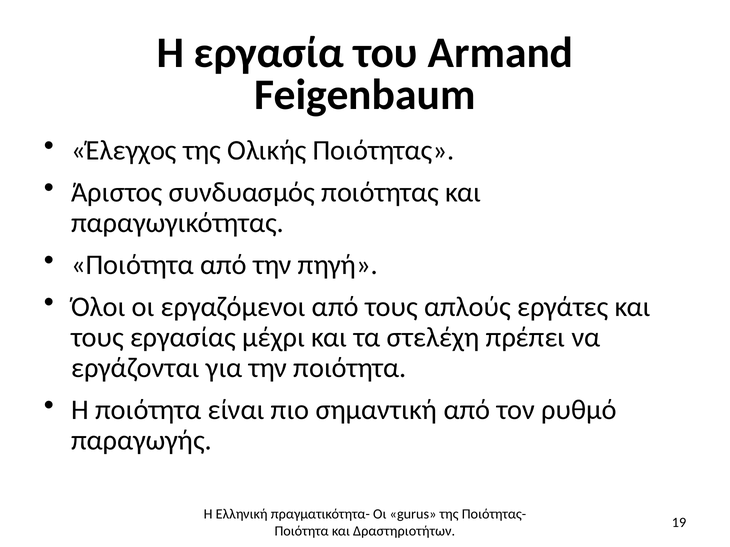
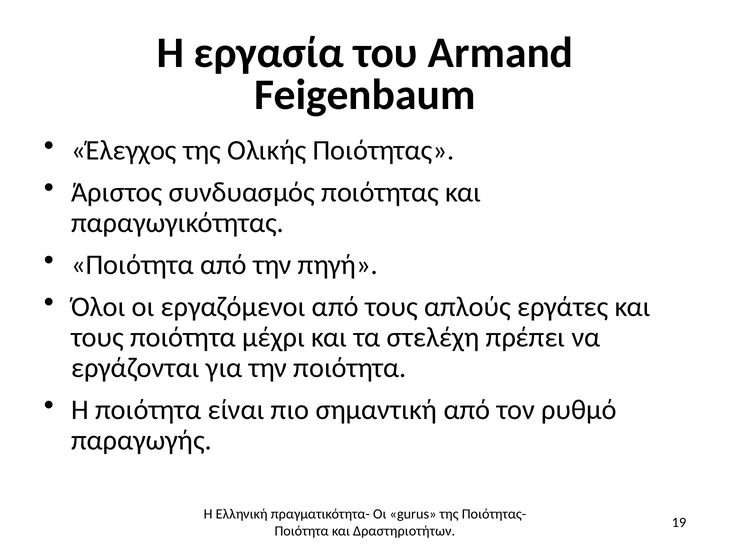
τους εργασίας: εργασίας -> ποιότητα (183, 338)
